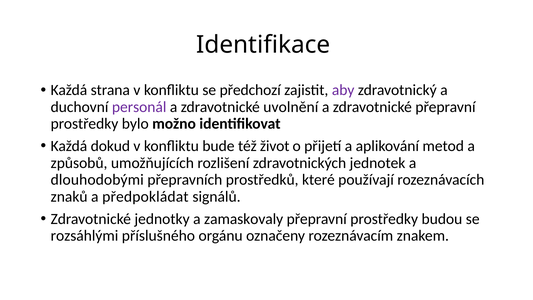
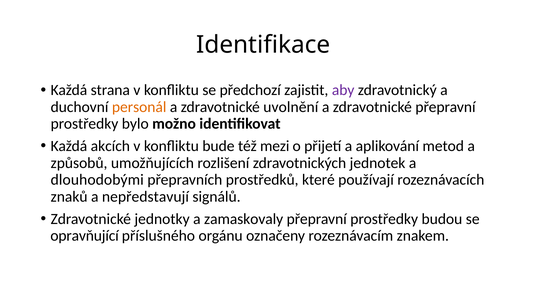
personál colour: purple -> orange (139, 107)
dokud: dokud -> akcích (110, 146)
život: život -> mezi (275, 146)
předpokládat: předpokládat -> nepředstavují (145, 196)
rozsáhlými: rozsáhlými -> opravňující (85, 236)
